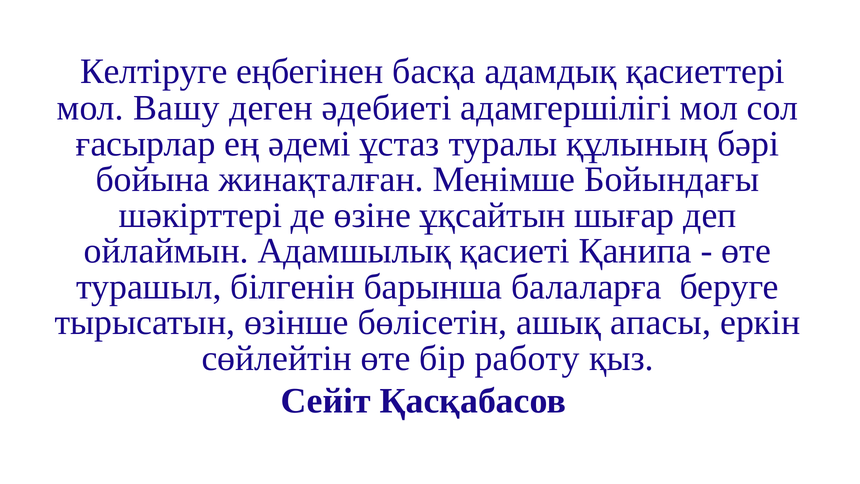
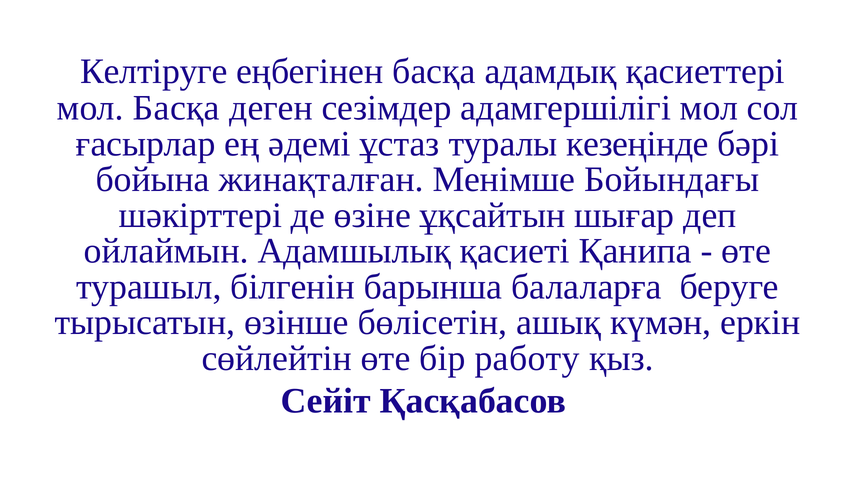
мол Вашу: Вашу -> Басқа (176, 108)
әдебиеті: әдебиеті -> сезімдер (387, 108)
құлының: құлының -> кезеңінде (637, 144)
апасы: апасы -> күмән (661, 322)
